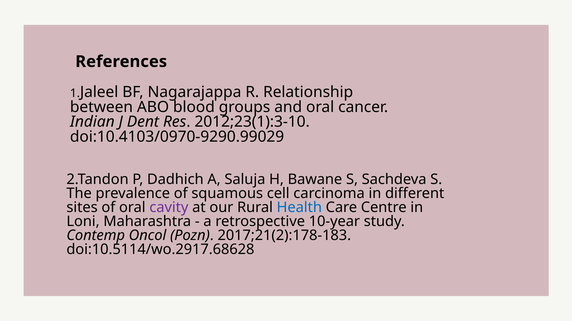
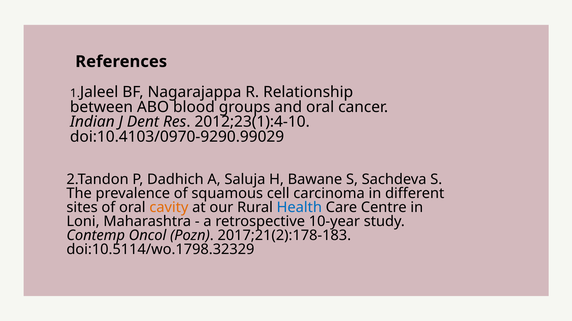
2012;23(1):3-10: 2012;23(1):3-10 -> 2012;23(1):4-10 (252, 122)
cavity colour: purple -> orange (169, 208)
doi:10.5114/wo.2917.68628: doi:10.5114/wo.2917.68628 -> doi:10.5114/wo.1798.32329 (160, 250)
